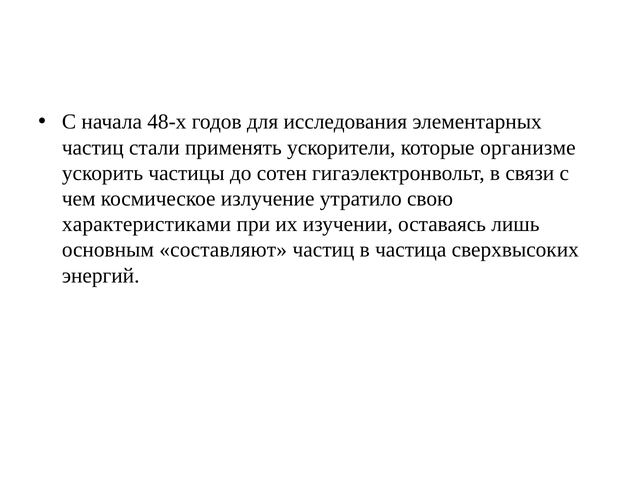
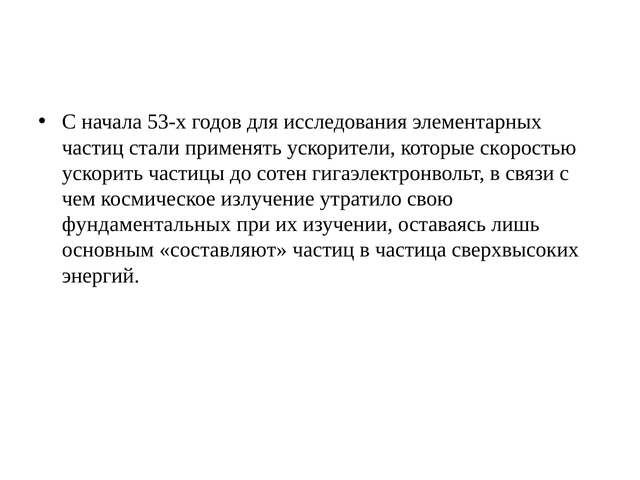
48-х: 48-х -> 53-х (167, 122)
организме: организме -> скоростью (528, 147)
характеристиками: характеристиками -> фундаментальных (146, 224)
